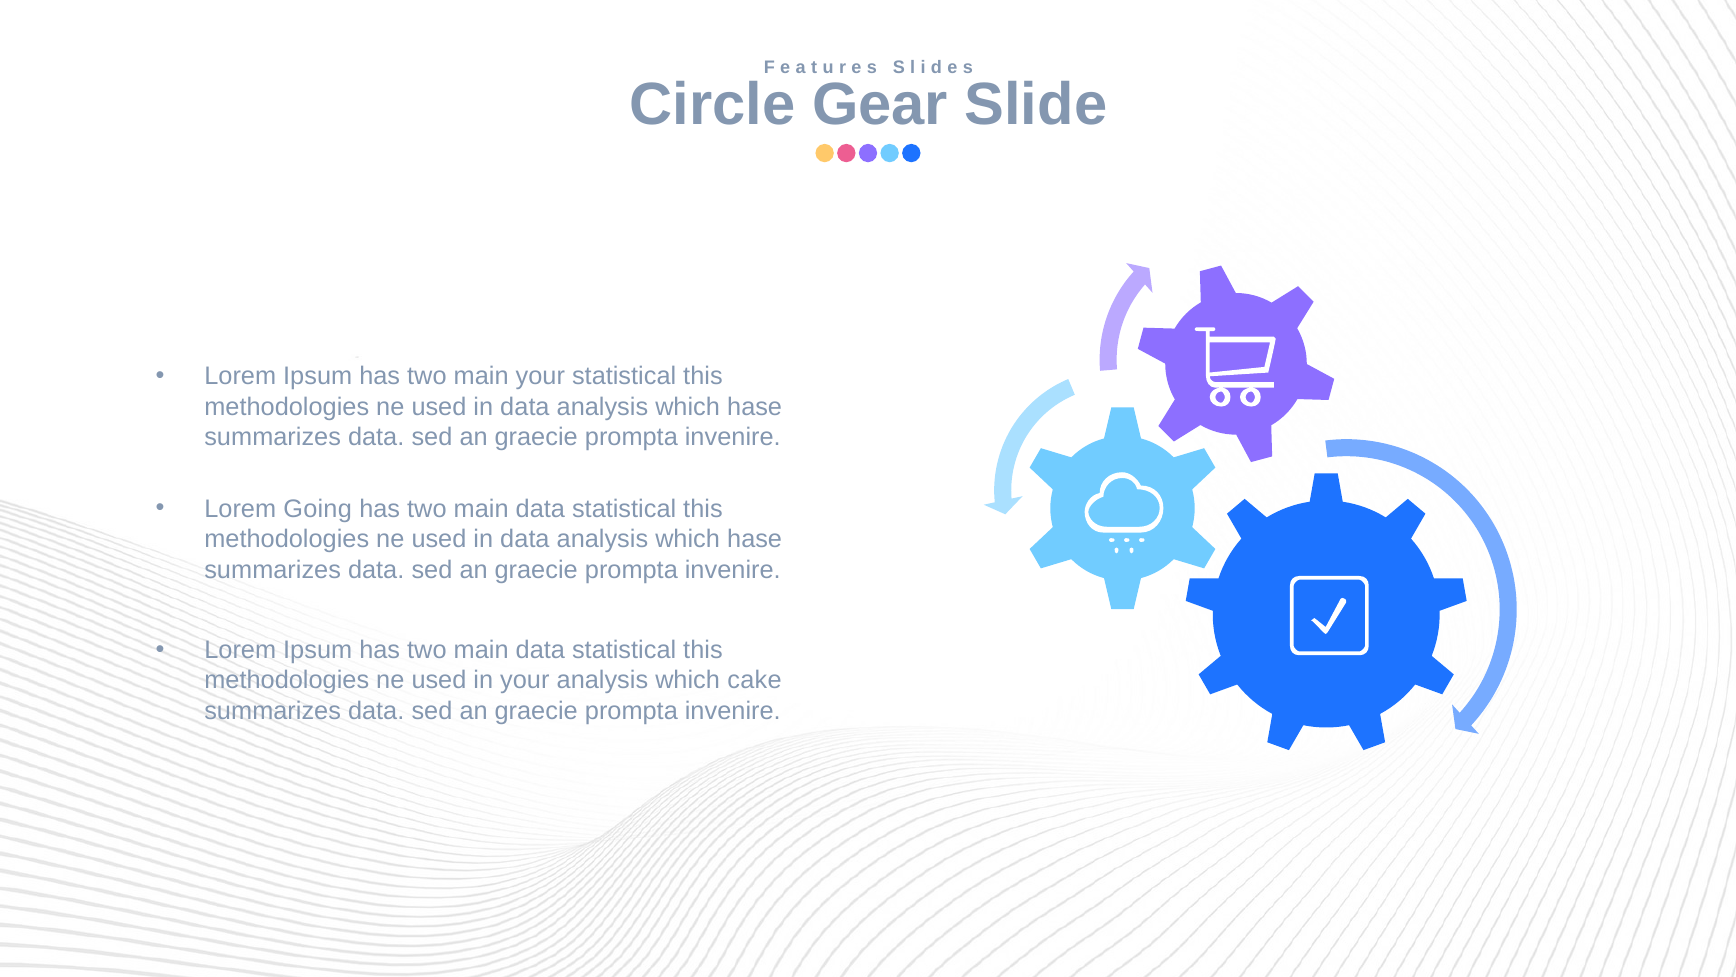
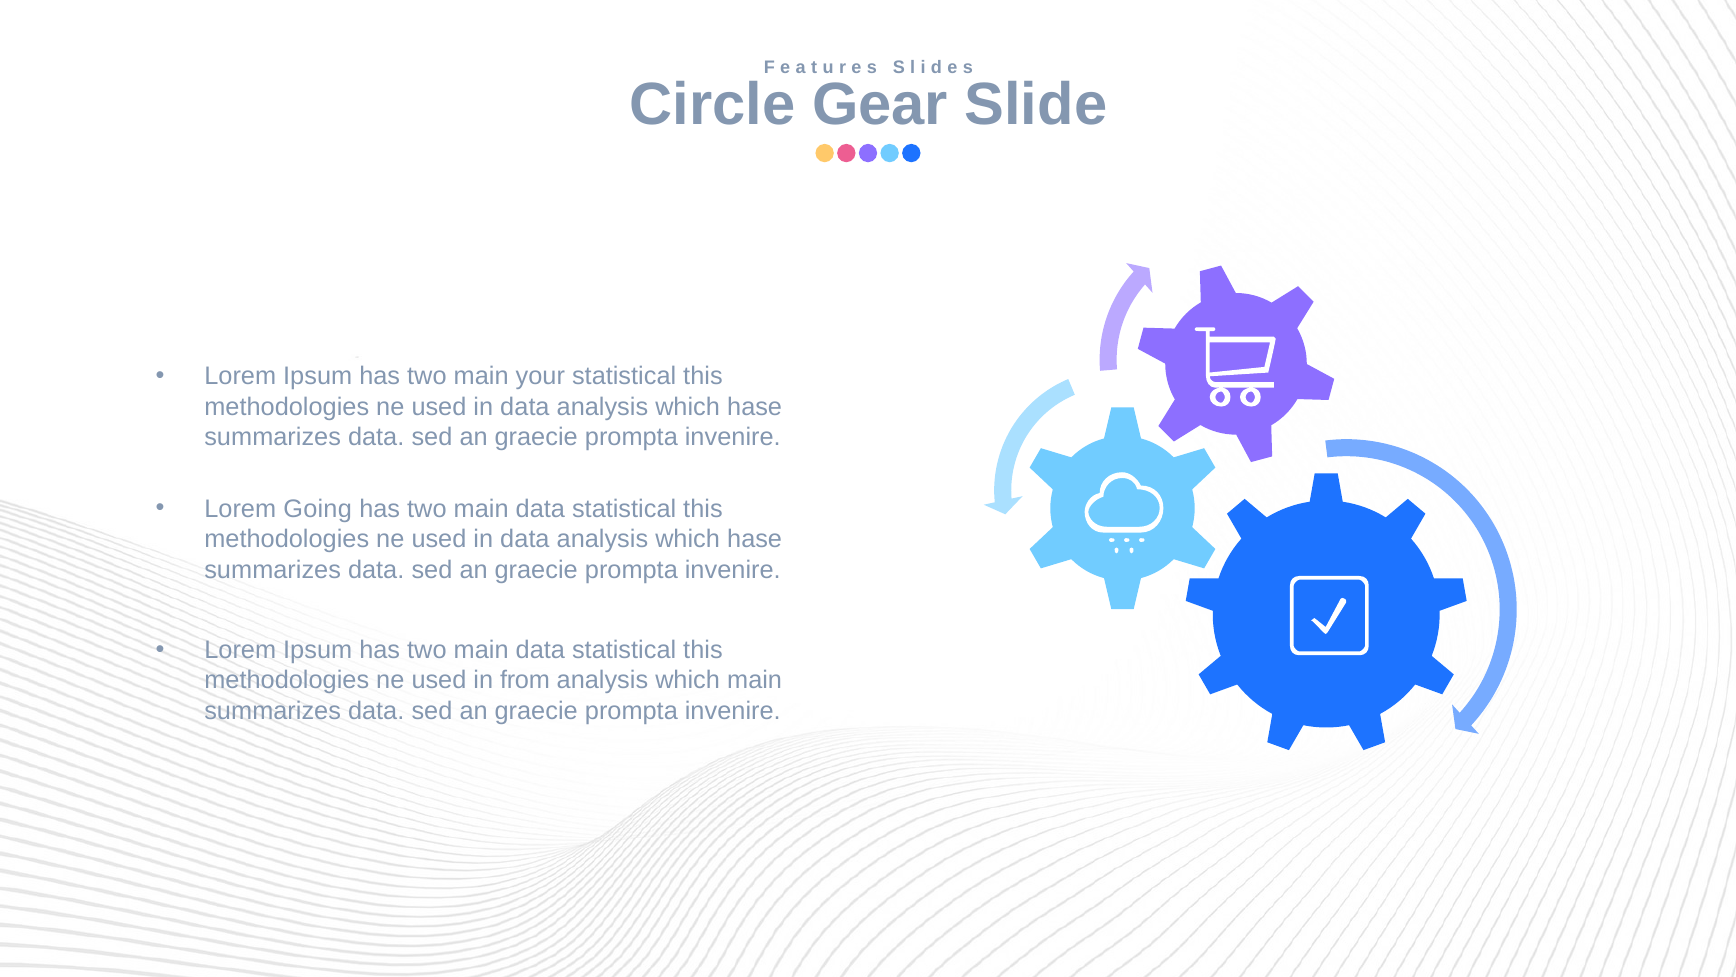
in your: your -> from (525, 680)
which cake: cake -> main (755, 680)
